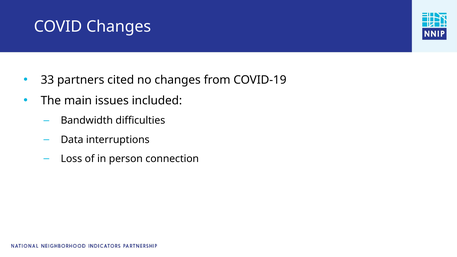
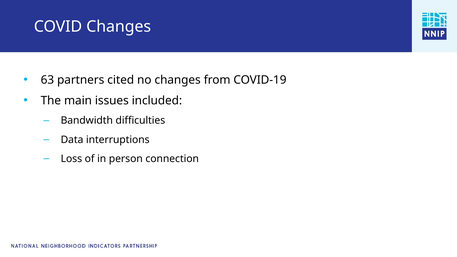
33: 33 -> 63 (47, 80)
